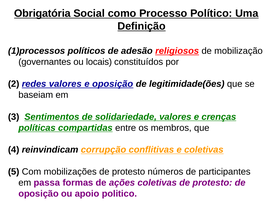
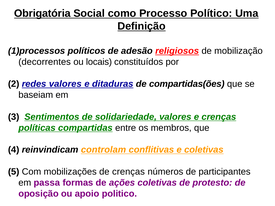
governantes: governantes -> decorrentes (45, 62)
e oposição: oposição -> ditaduras (113, 84)
legitimidade(ões: legitimidade(ões -> compartidas(ões (187, 84)
corrupção: corrupção -> controlam (104, 150)
mobilizações de protesto: protesto -> crenças (128, 172)
